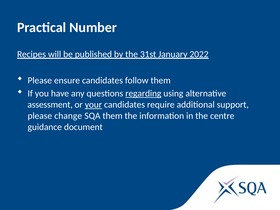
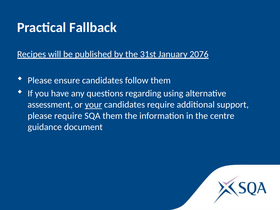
Number: Number -> Fallback (93, 28)
2022: 2022 -> 2076 (199, 54)
regarding underline: present -> none (143, 93)
please change: change -> require (68, 116)
